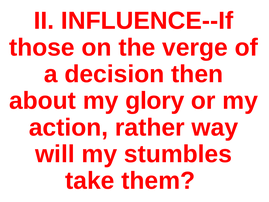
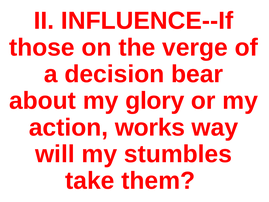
then: then -> bear (197, 74)
rather: rather -> works (150, 127)
